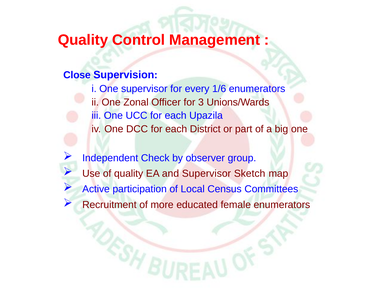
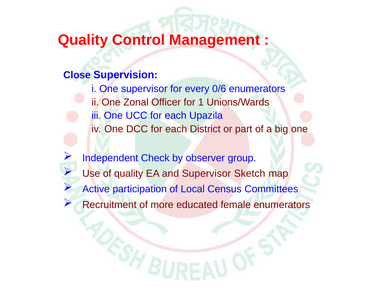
1/6: 1/6 -> 0/6 (219, 89)
3: 3 -> 1 (201, 102)
